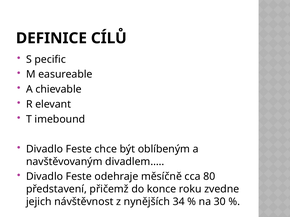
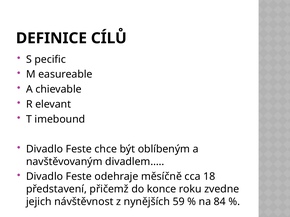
80: 80 -> 18 (209, 177)
34: 34 -> 59 (179, 202)
30: 30 -> 84 (220, 202)
